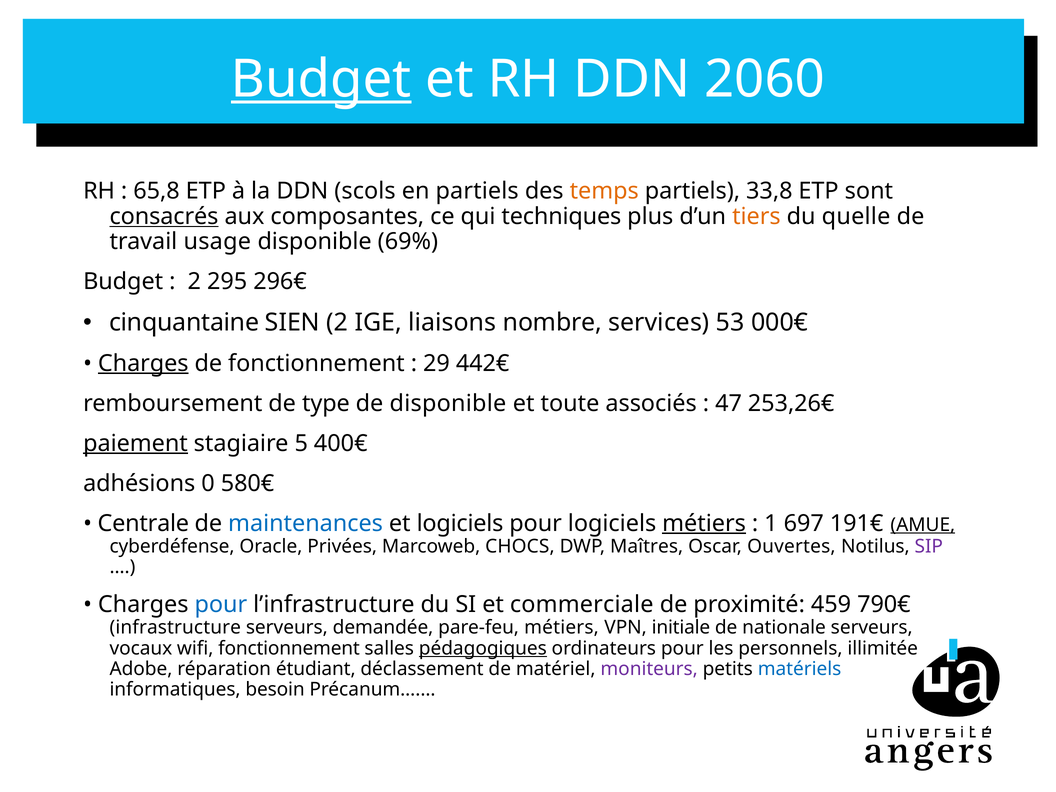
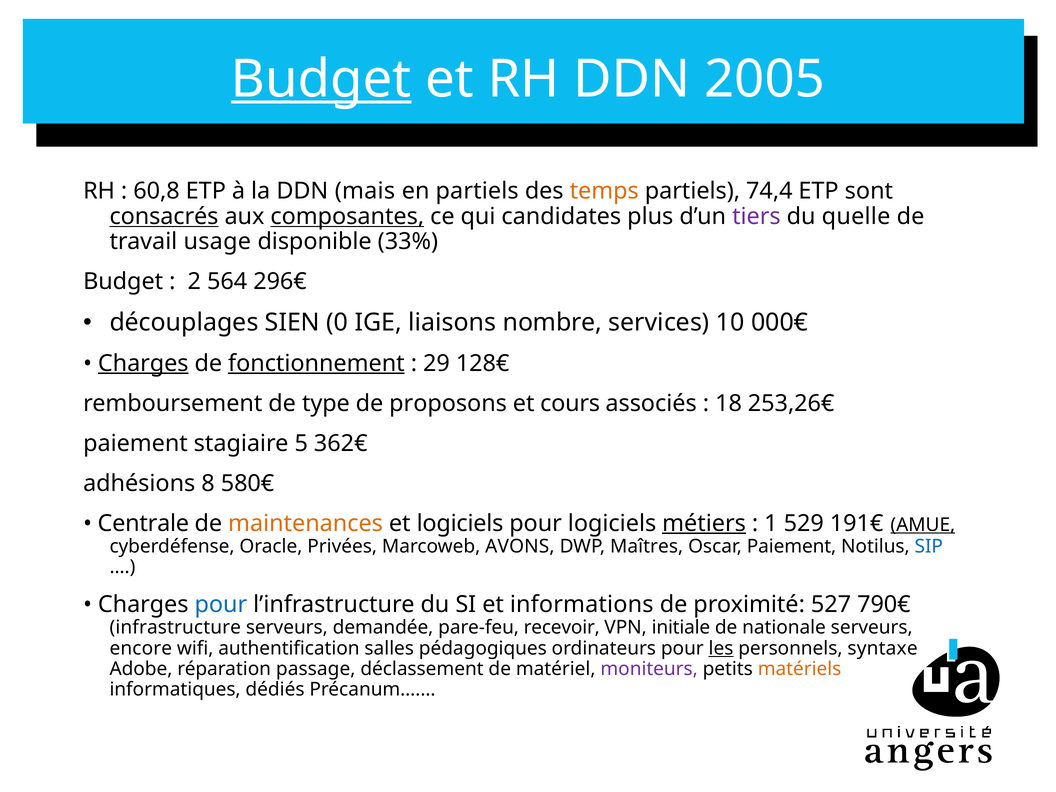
2060: 2060 -> 2005 (765, 79)
65,8: 65,8 -> 60,8 (157, 191)
scols: scols -> mais (365, 191)
33,8: 33,8 -> 74,4 (769, 191)
composantes underline: none -> present (347, 216)
techniques: techniques -> candidates (561, 216)
tiers colour: orange -> purple (756, 216)
69%: 69% -> 33% (408, 242)
295: 295 -> 564 (227, 282)
cinquantaine: cinquantaine -> découplages (184, 323)
SIEN 2: 2 -> 0 (337, 323)
53: 53 -> 10 (730, 323)
fonctionnement underline: none -> present (316, 363)
442€: 442€ -> 128€ (483, 363)
de disponible: disponible -> proposons (448, 403)
toute: toute -> cours (570, 403)
47: 47 -> 18 (729, 403)
paiement underline: present -> none (135, 443)
400€: 400€ -> 362€ (341, 443)
0: 0 -> 8 (208, 483)
maintenances colour: blue -> orange (306, 523)
697: 697 -> 529 (804, 523)
CHOCS: CHOCS -> AVONS (520, 546)
Oscar Ouvertes: Ouvertes -> Paiement (792, 546)
SIP colour: purple -> blue (929, 546)
commerciale: commerciale -> informations (582, 605)
459: 459 -> 527 (831, 605)
pare-feu métiers: métiers -> recevoir (562, 628)
vocaux: vocaux -> encore (141, 648)
wifi fonctionnement: fonctionnement -> authentification (289, 648)
pédagogiques underline: present -> none (483, 648)
les underline: none -> present (721, 648)
illimitée: illimitée -> syntaxe (883, 648)
étudiant: étudiant -> passage (316, 669)
matériels colour: blue -> orange (800, 669)
besoin: besoin -> dédiés (275, 689)
